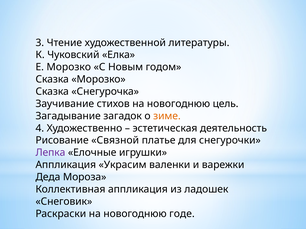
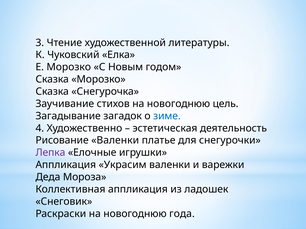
зиме colour: orange -> blue (167, 116)
Рисование Связной: Связной -> Валенки (115, 141)
годе: годе -> года (182, 214)
